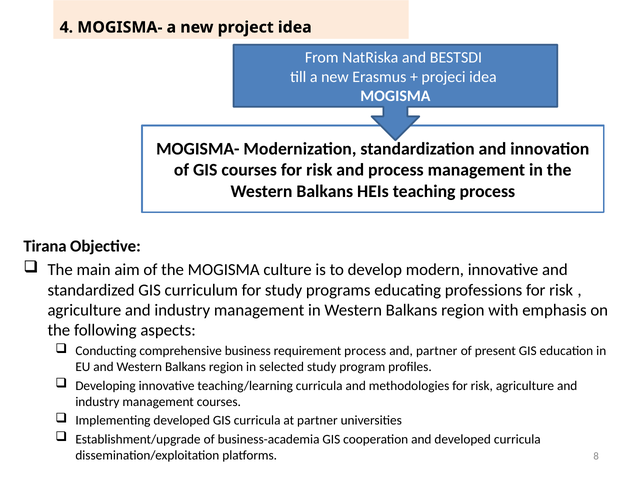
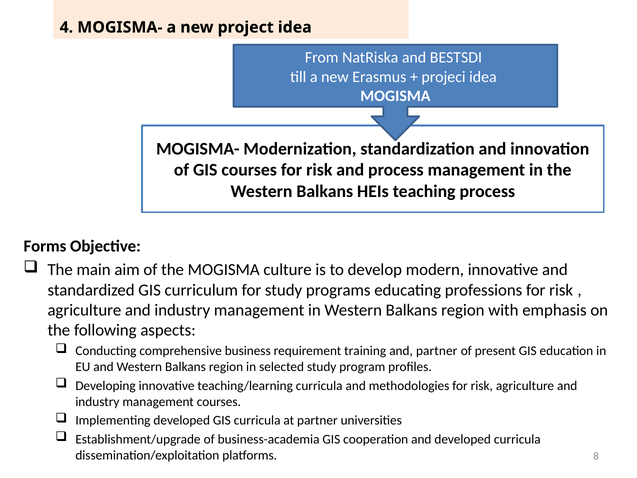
Tirana: Tirana -> Forms (45, 246)
requirement process: process -> training (365, 351)
